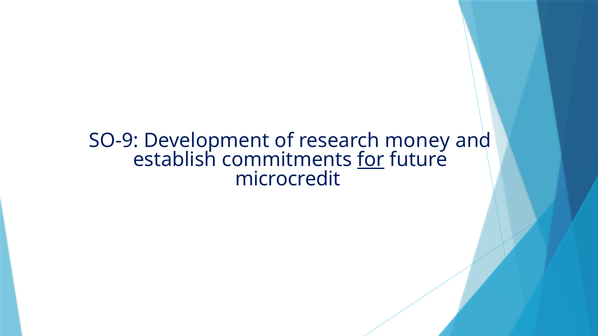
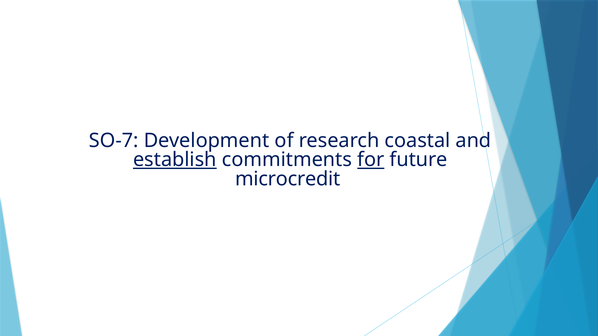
SO-9: SO-9 -> SO-7 (114, 141)
money: money -> coastal (417, 141)
establish underline: none -> present (175, 160)
